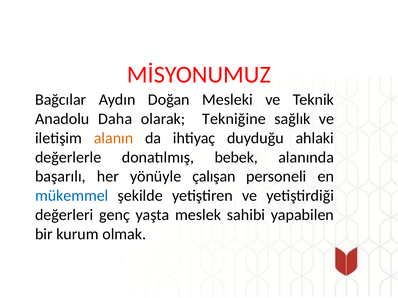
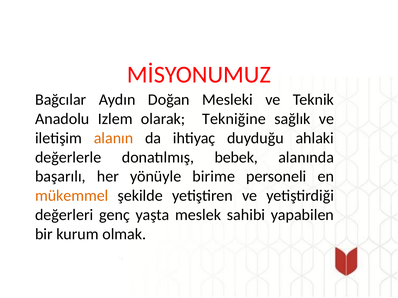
Daha: Daha -> Izlem (115, 119)
çalışan: çalışan -> birime (214, 177)
mükemmel colour: blue -> orange (72, 196)
